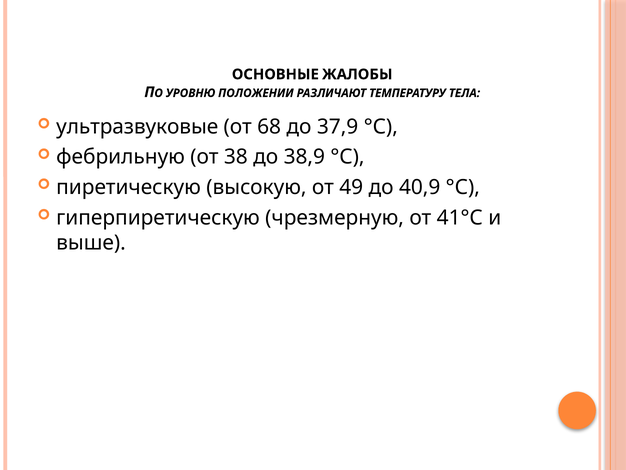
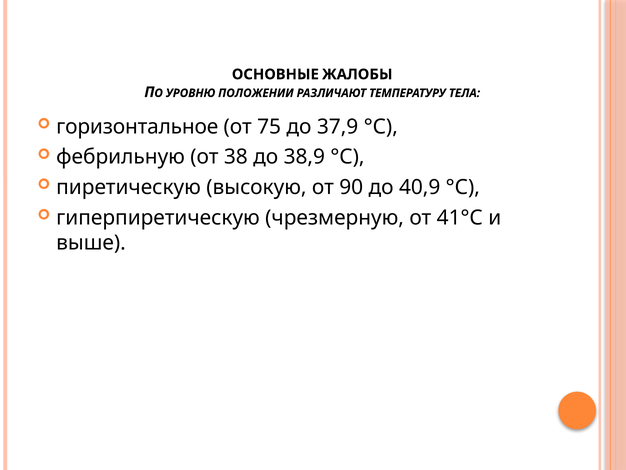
ультразвуковые: ультразвуковые -> горизонтальное (137, 127)
68: 68 -> 75 (269, 127)
49: 49 -> 90 (351, 187)
